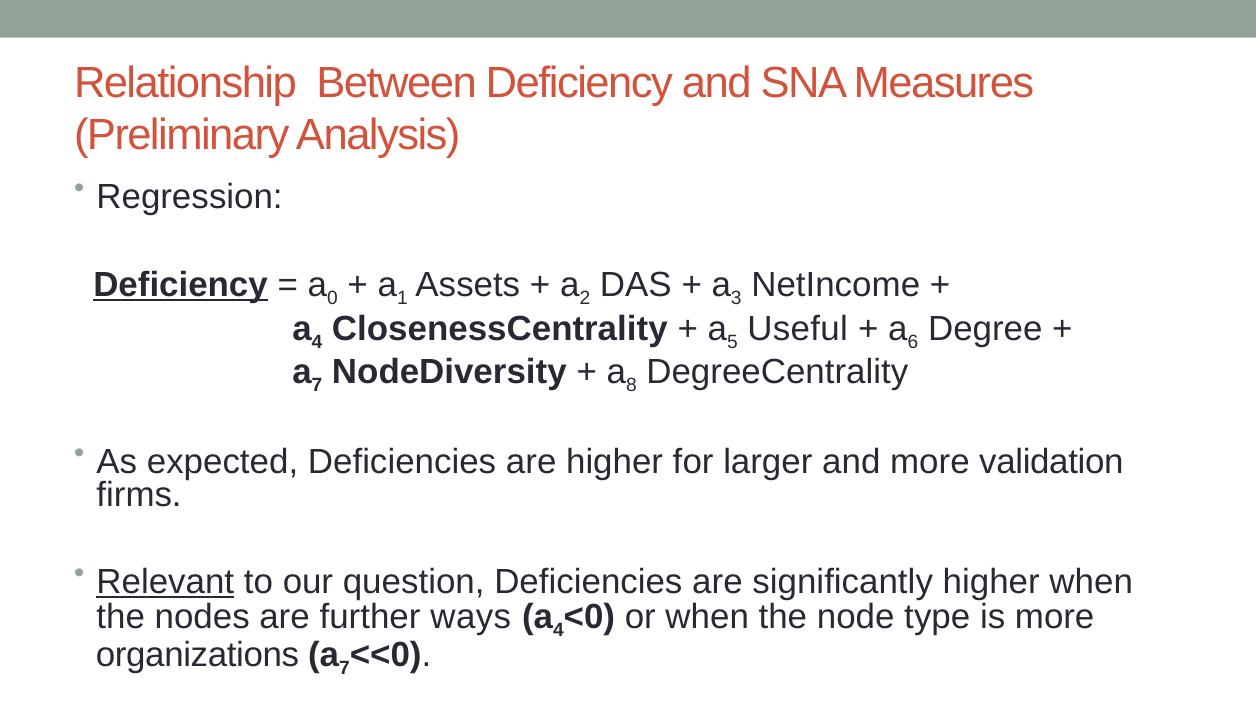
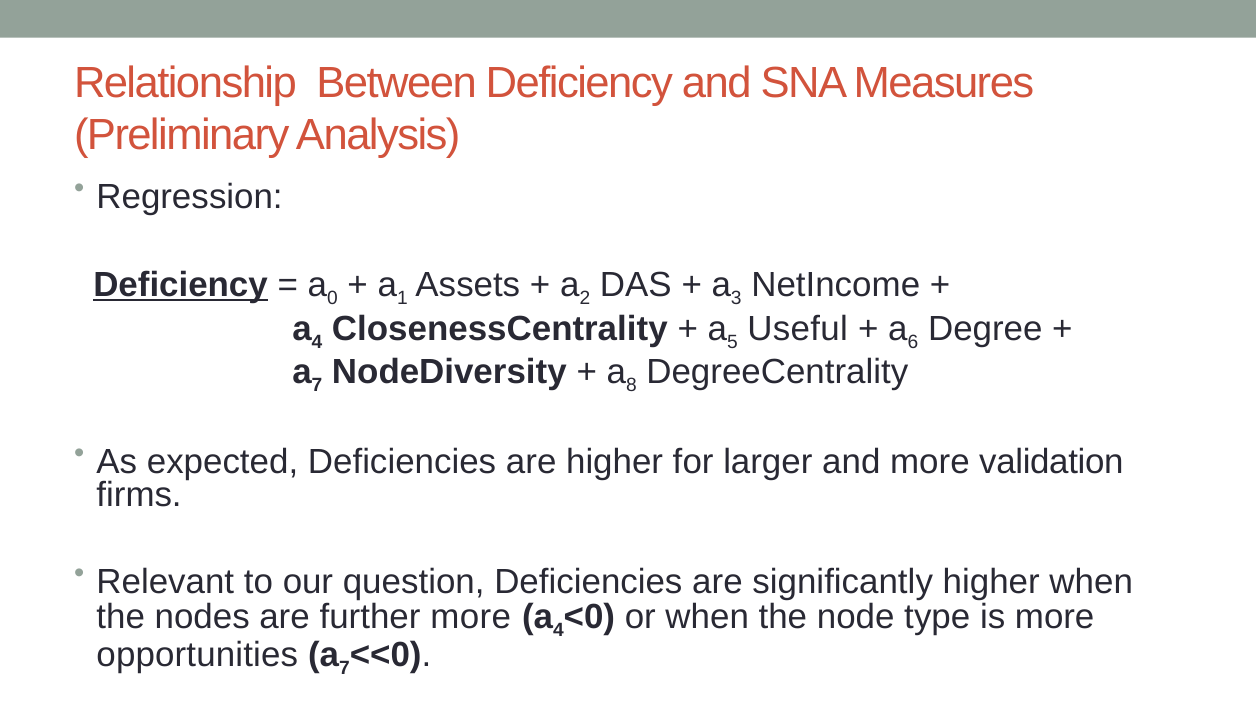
Relevant underline: present -> none (165, 583)
further ways: ways -> more (471, 617)
organizations: organizations -> opportunities (197, 655)
